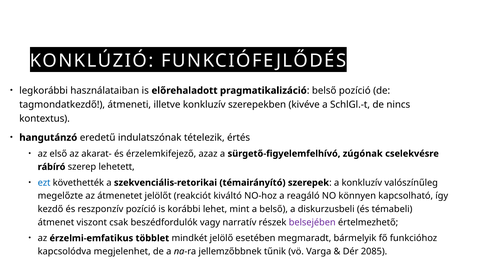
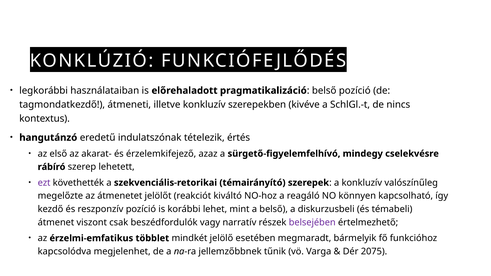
zúgónak: zúgónak -> mindegy (363, 154)
ezt colour: blue -> purple (44, 183)
2085: 2085 -> 2075 (374, 252)
